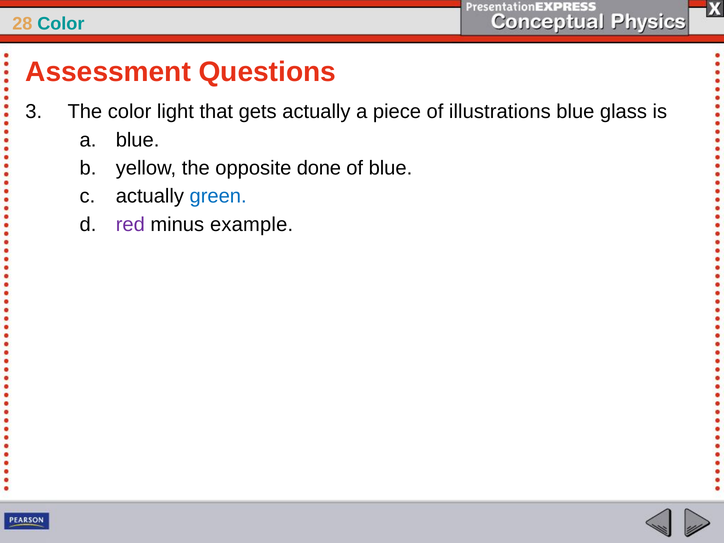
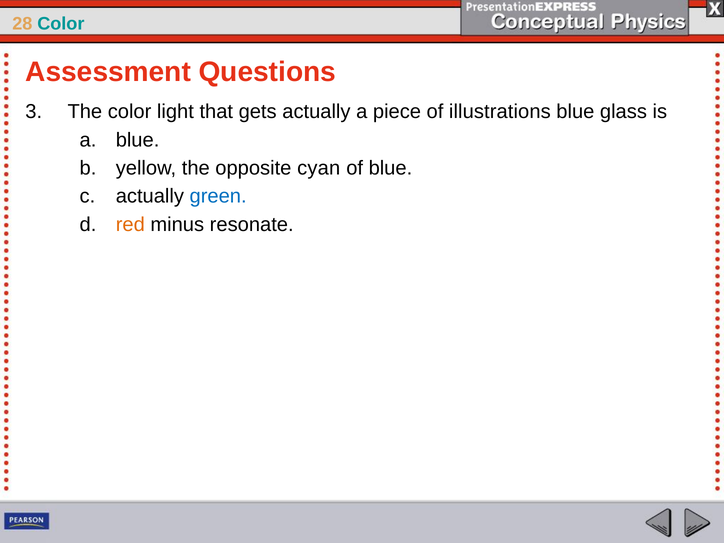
done: done -> cyan (319, 168)
red colour: purple -> orange (130, 224)
example: example -> resonate (252, 224)
